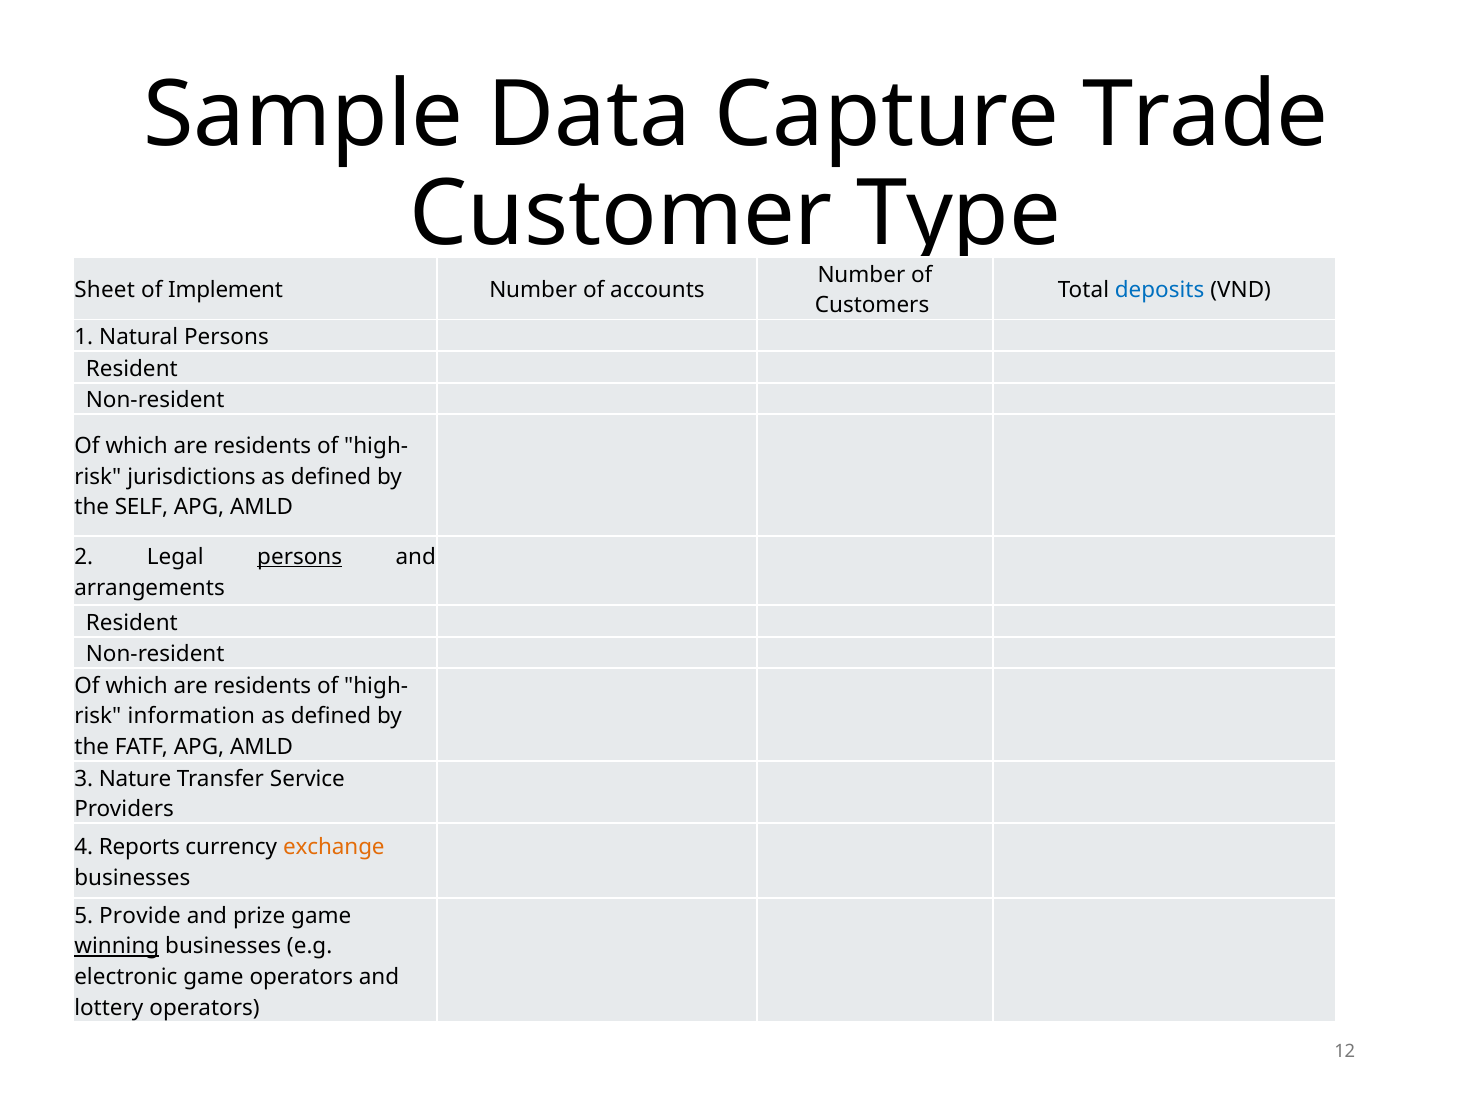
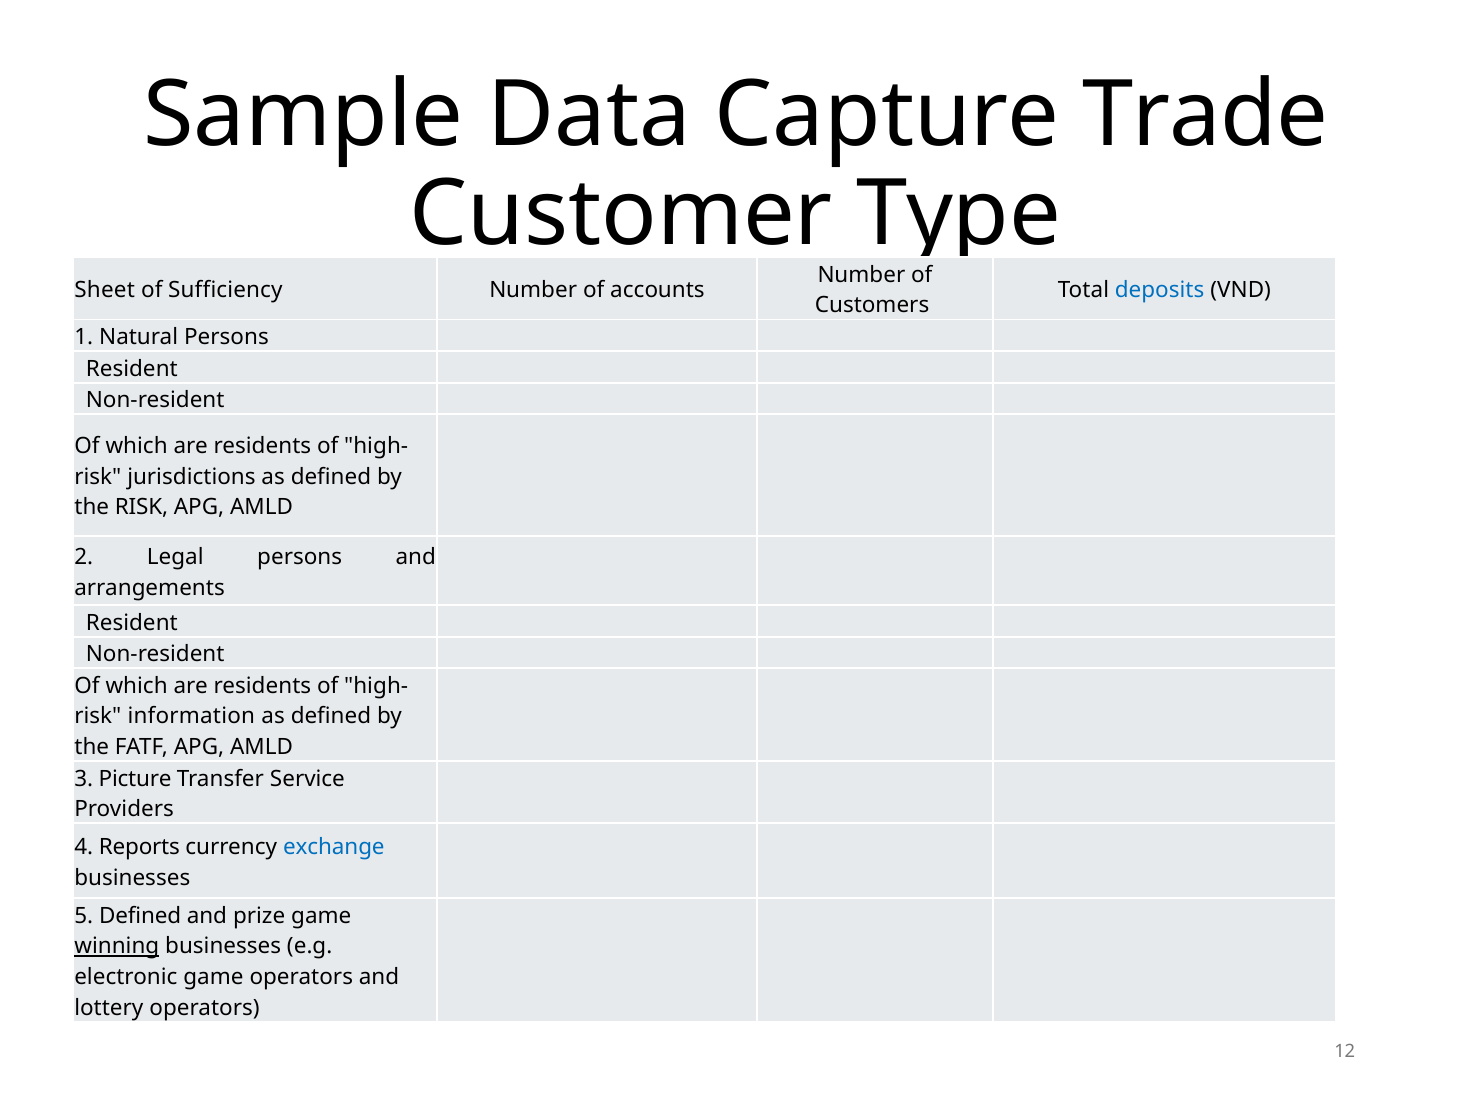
Implement: Implement -> Sufficiency (225, 290)
the SELF: SELF -> RISK (141, 508)
persons underline: present -> none (300, 557)
Nature: Nature -> Picture (135, 779)
exchange colour: orange -> blue (334, 847)
5 Provide: Provide -> Defined (140, 916)
